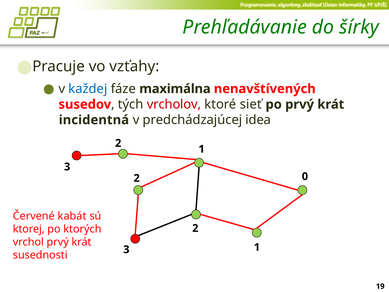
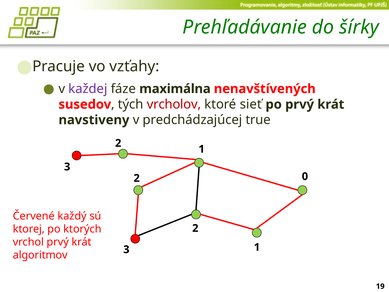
každej colour: blue -> purple (88, 89)
incidentná: incidentná -> navstiveny (94, 120)
idea: idea -> true (258, 120)
kabát: kabát -> každý (72, 216)
susednosti: susednosti -> algoritmov (40, 255)
